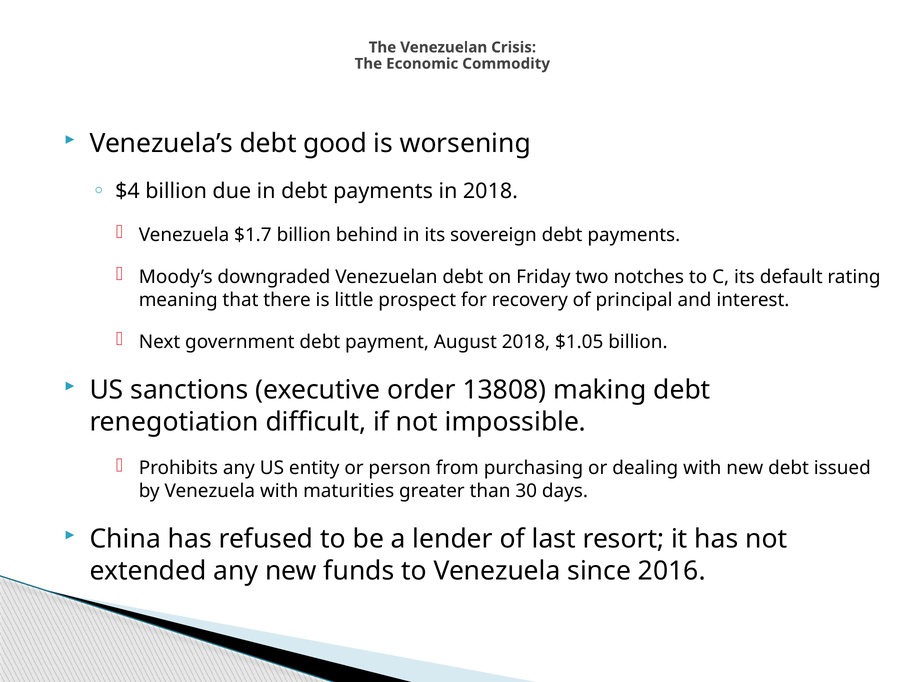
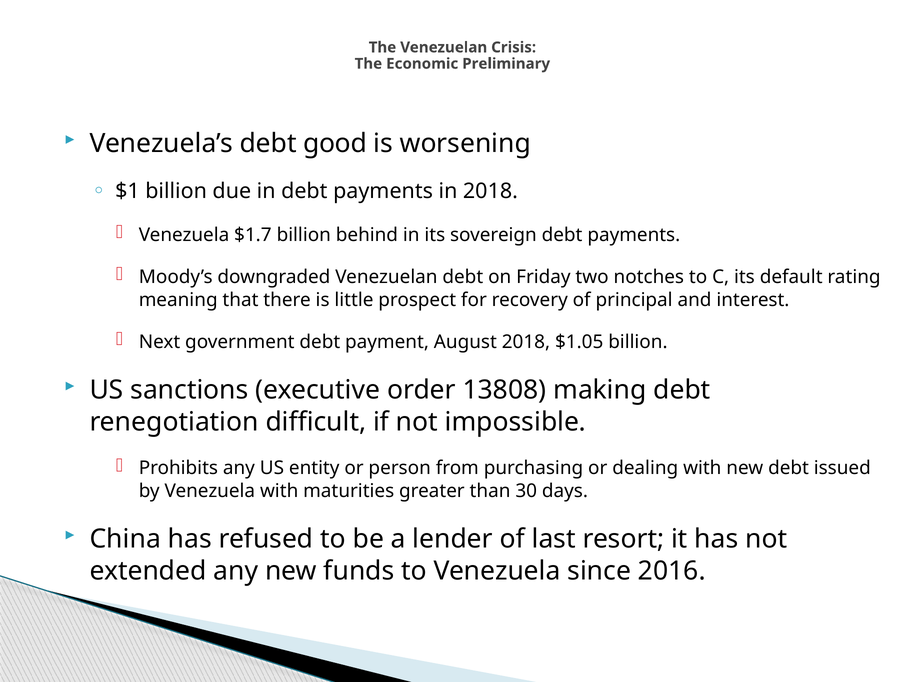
Commodity: Commodity -> Preliminary (506, 64)
$4: $4 -> $1 (127, 191)
